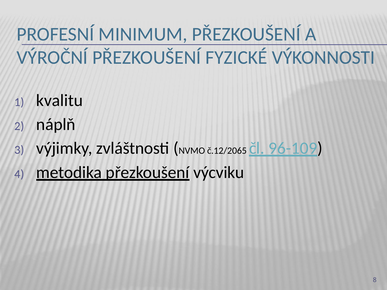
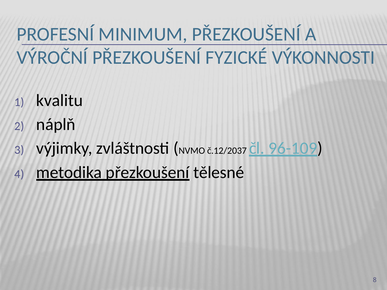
č.12/2065: č.12/2065 -> č.12/2037 (227, 151)
výcviku: výcviku -> tělesné (219, 173)
